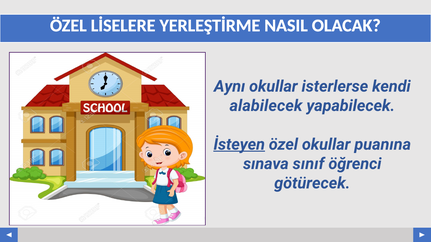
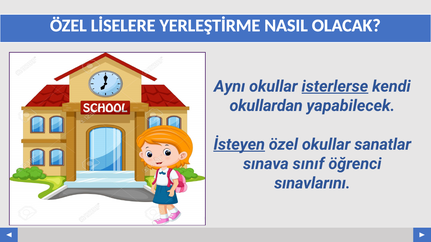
isterlerse underline: none -> present (335, 86)
alabilecek: alabilecek -> okullardan (266, 106)
puanına: puanına -> sanatlar (383, 145)
götürecek: götürecek -> sınavlarını (312, 183)
